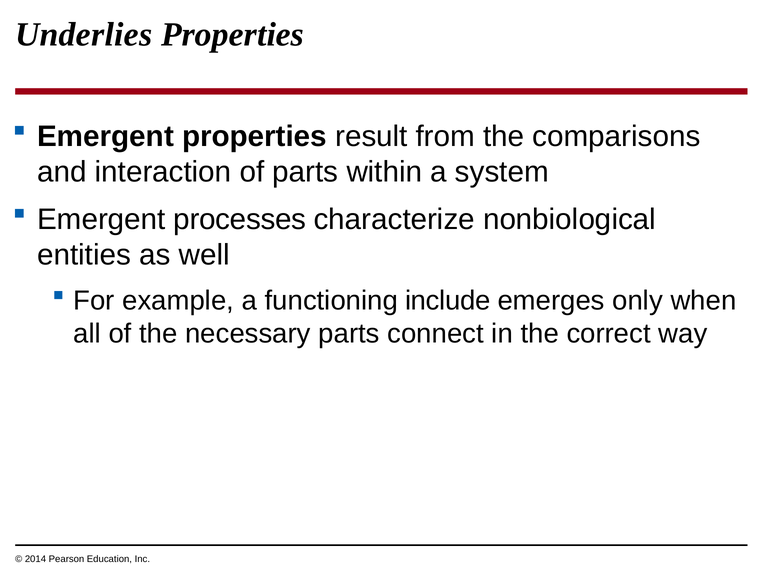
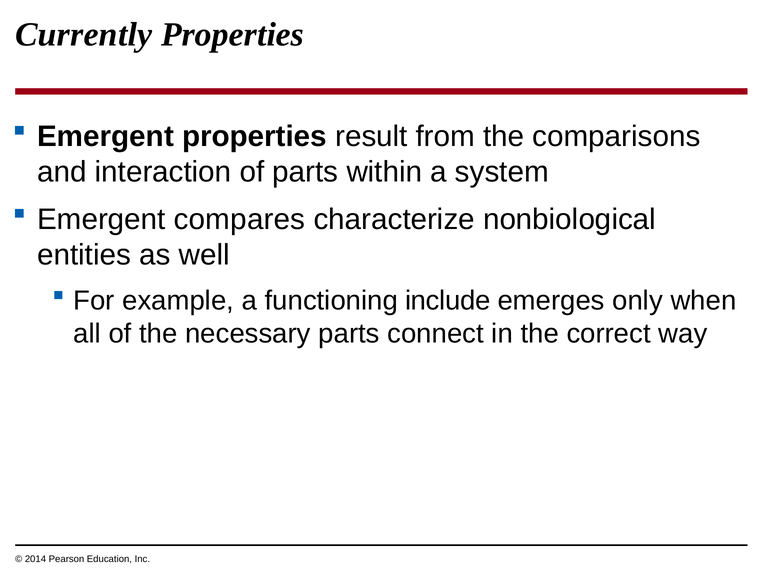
Underlies: Underlies -> Currently (84, 35)
processes: processes -> compares (240, 219)
